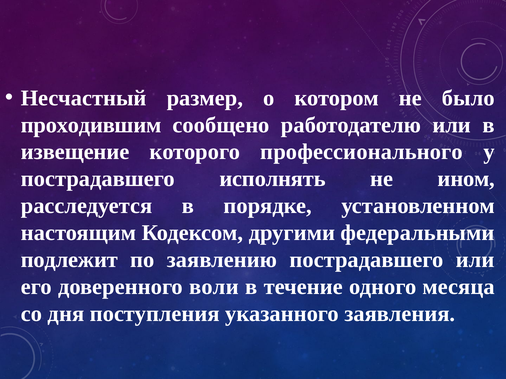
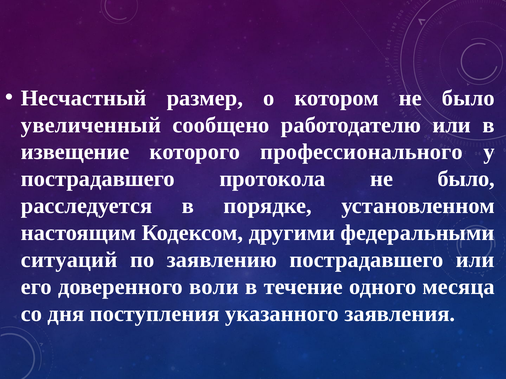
проходившим: проходившим -> увеличенный (91, 125)
исполнять: исполнять -> протокола (272, 179)
ином: ином -> было (466, 179)
подлежит: подлежит -> ситуаций (69, 260)
